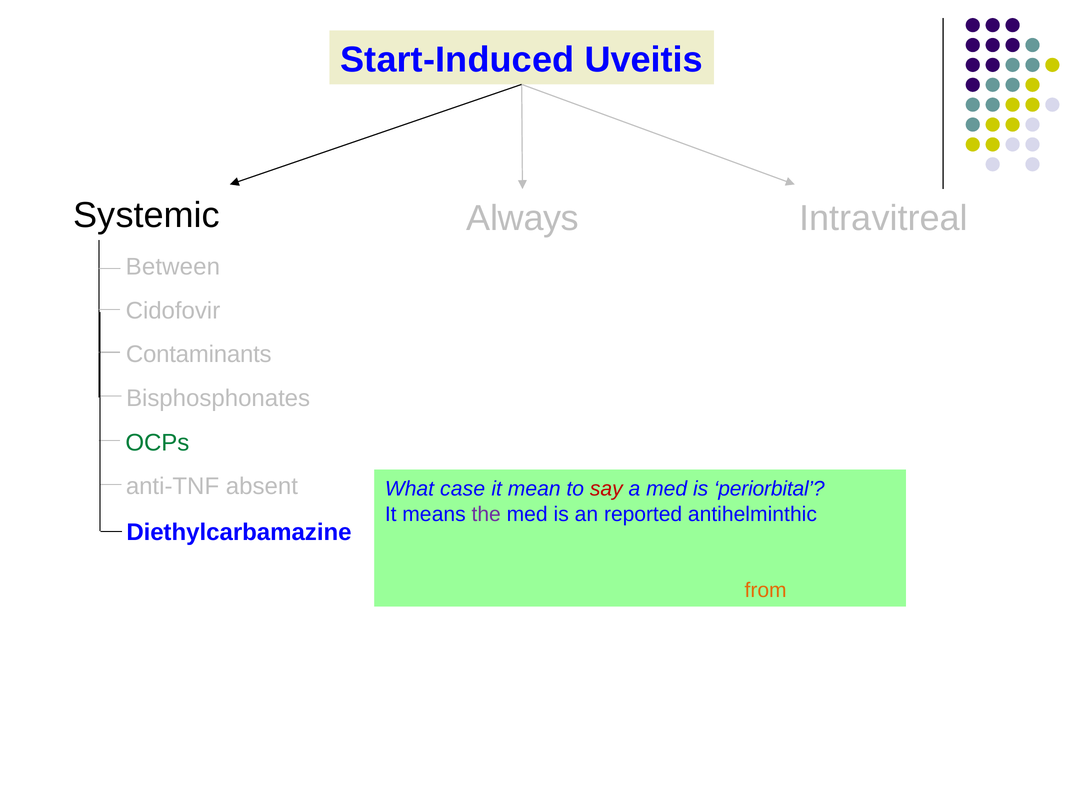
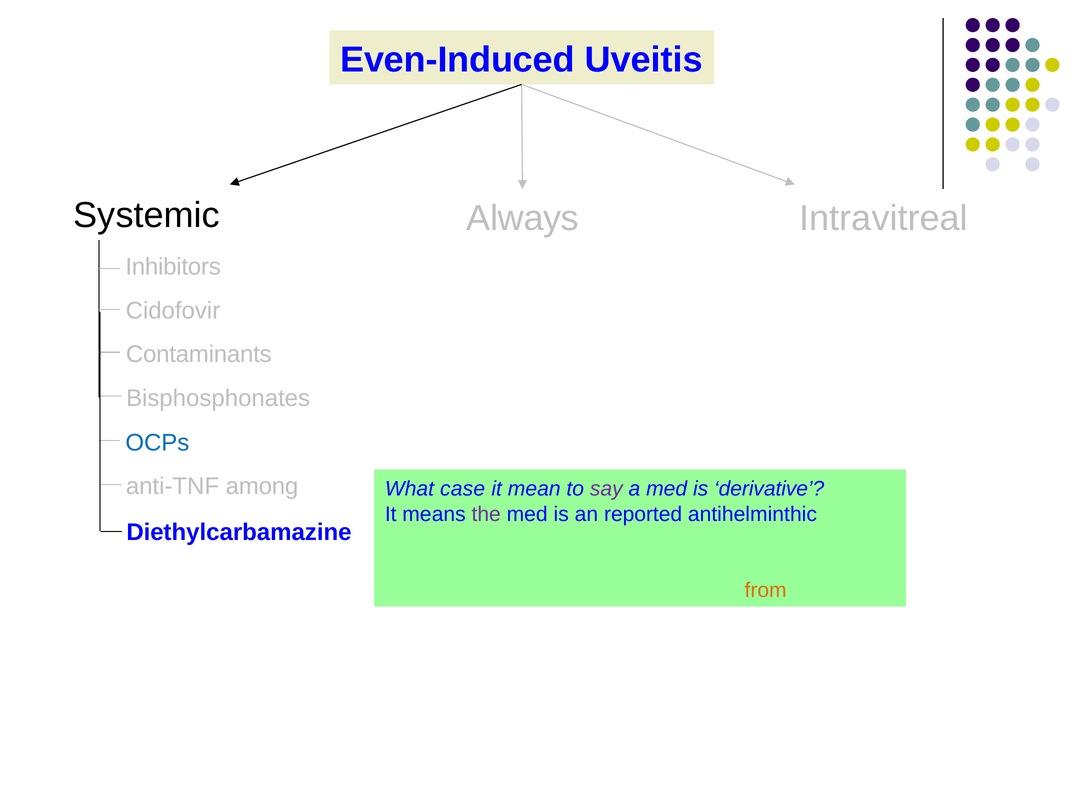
Start-Induced: Start-Induced -> Even-Induced (457, 60)
Between: Between -> Inhibitors (173, 267)
OCPs colour: green -> blue (157, 443)
absent: absent -> among (262, 486)
say colour: red -> purple (606, 489)
periorbital: periorbital -> derivative (769, 489)
